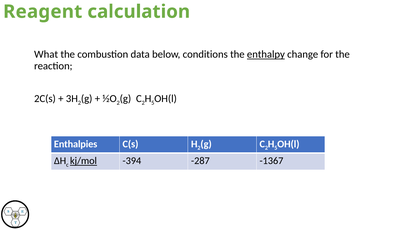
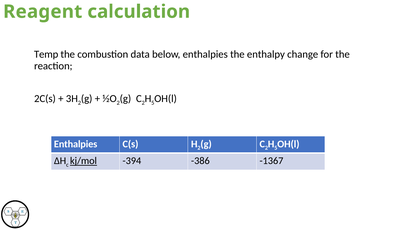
What: What -> Temp (46, 54)
below conditions: conditions -> enthalpies (205, 54)
enthalpy underline: present -> none (266, 54)
-287: -287 -> -386 (200, 161)
